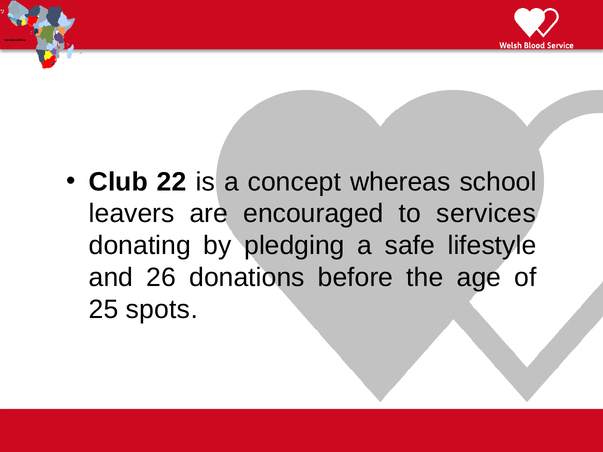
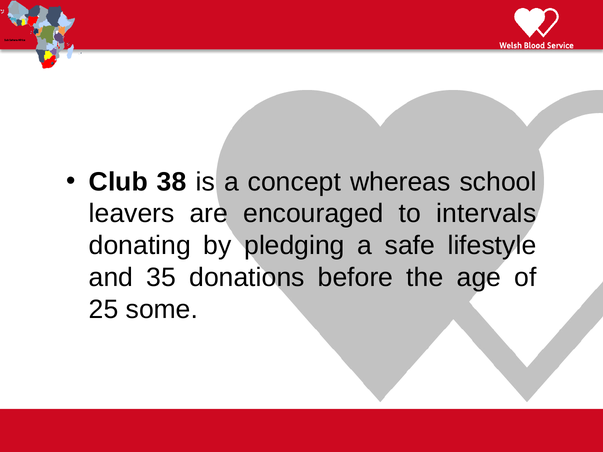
22: 22 -> 38 (172, 182)
services: services -> intervals (486, 214)
26: 26 -> 35 (161, 278)
spots: spots -> some (162, 310)
